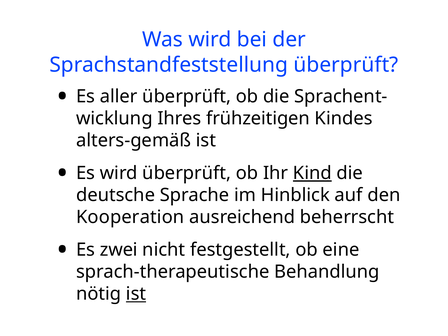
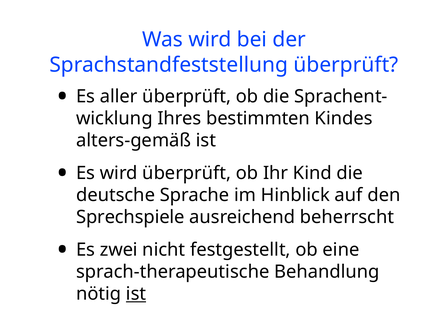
frühzeitigen: frühzeitigen -> bestimmten (258, 118)
Kind underline: present -> none (312, 173)
Kooperation: Kooperation -> Sprechspiele (130, 217)
